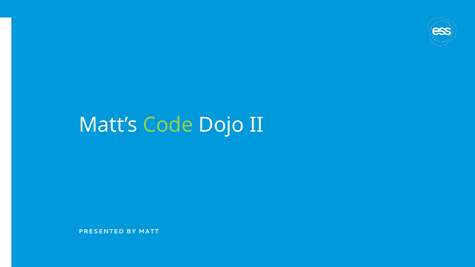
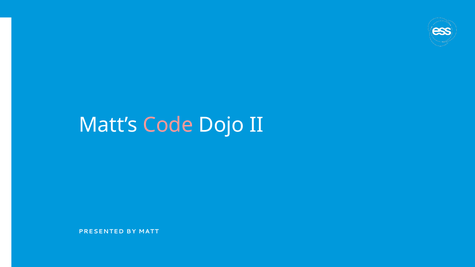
Code colour: light green -> pink (168, 125)
